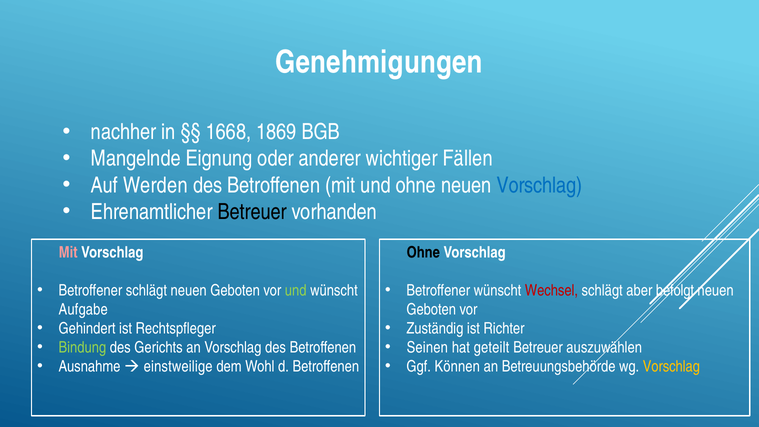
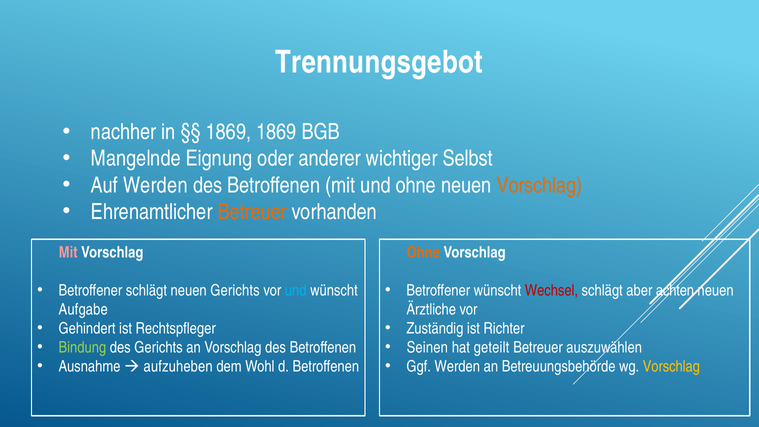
Genehmigungen: Genehmigungen -> Trennungsgebot (379, 62)
1668: 1668 -> 1869 (228, 132)
Fällen: Fällen -> Selbst (468, 159)
Vorschlag colour: blue -> orange (539, 185)
Betreuer colour: black -> orange (252, 212)
Ohne colour: black -> orange (423, 253)
schlägt neuen Geboten: Geboten -> Gerichts (235, 291)
und colour: light green -> light blue (296, 291)
befolgt: befolgt -> achten (675, 291)
Geboten: Geboten -> Ärztliche (431, 310)
einstweilige: einstweilige -> aufzuheben (178, 366)
Ggf Können: Können -> Werden (457, 366)
